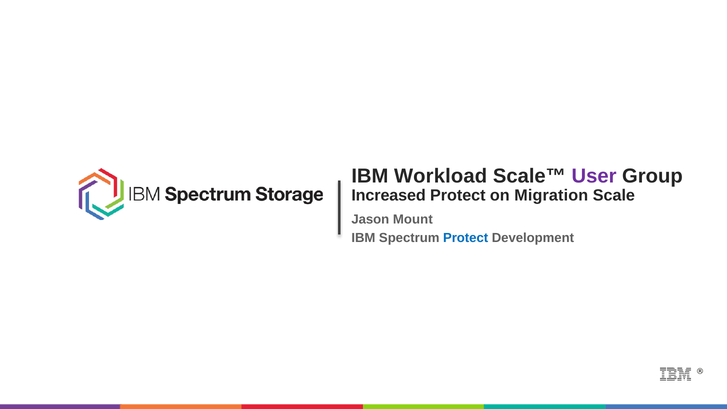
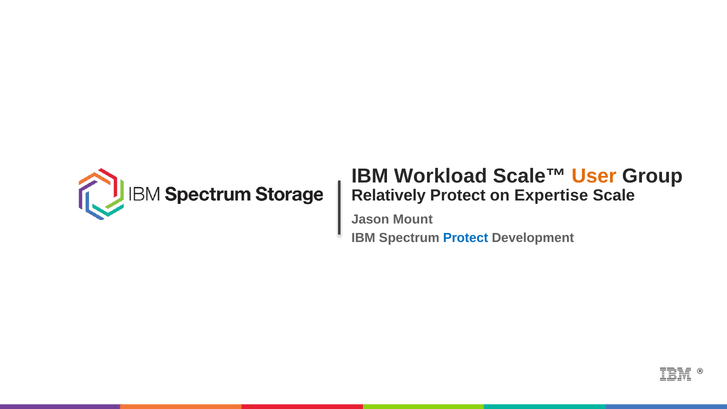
User colour: purple -> orange (594, 176)
Increased: Increased -> Relatively (389, 196)
Migration: Migration -> Expertise (551, 196)
